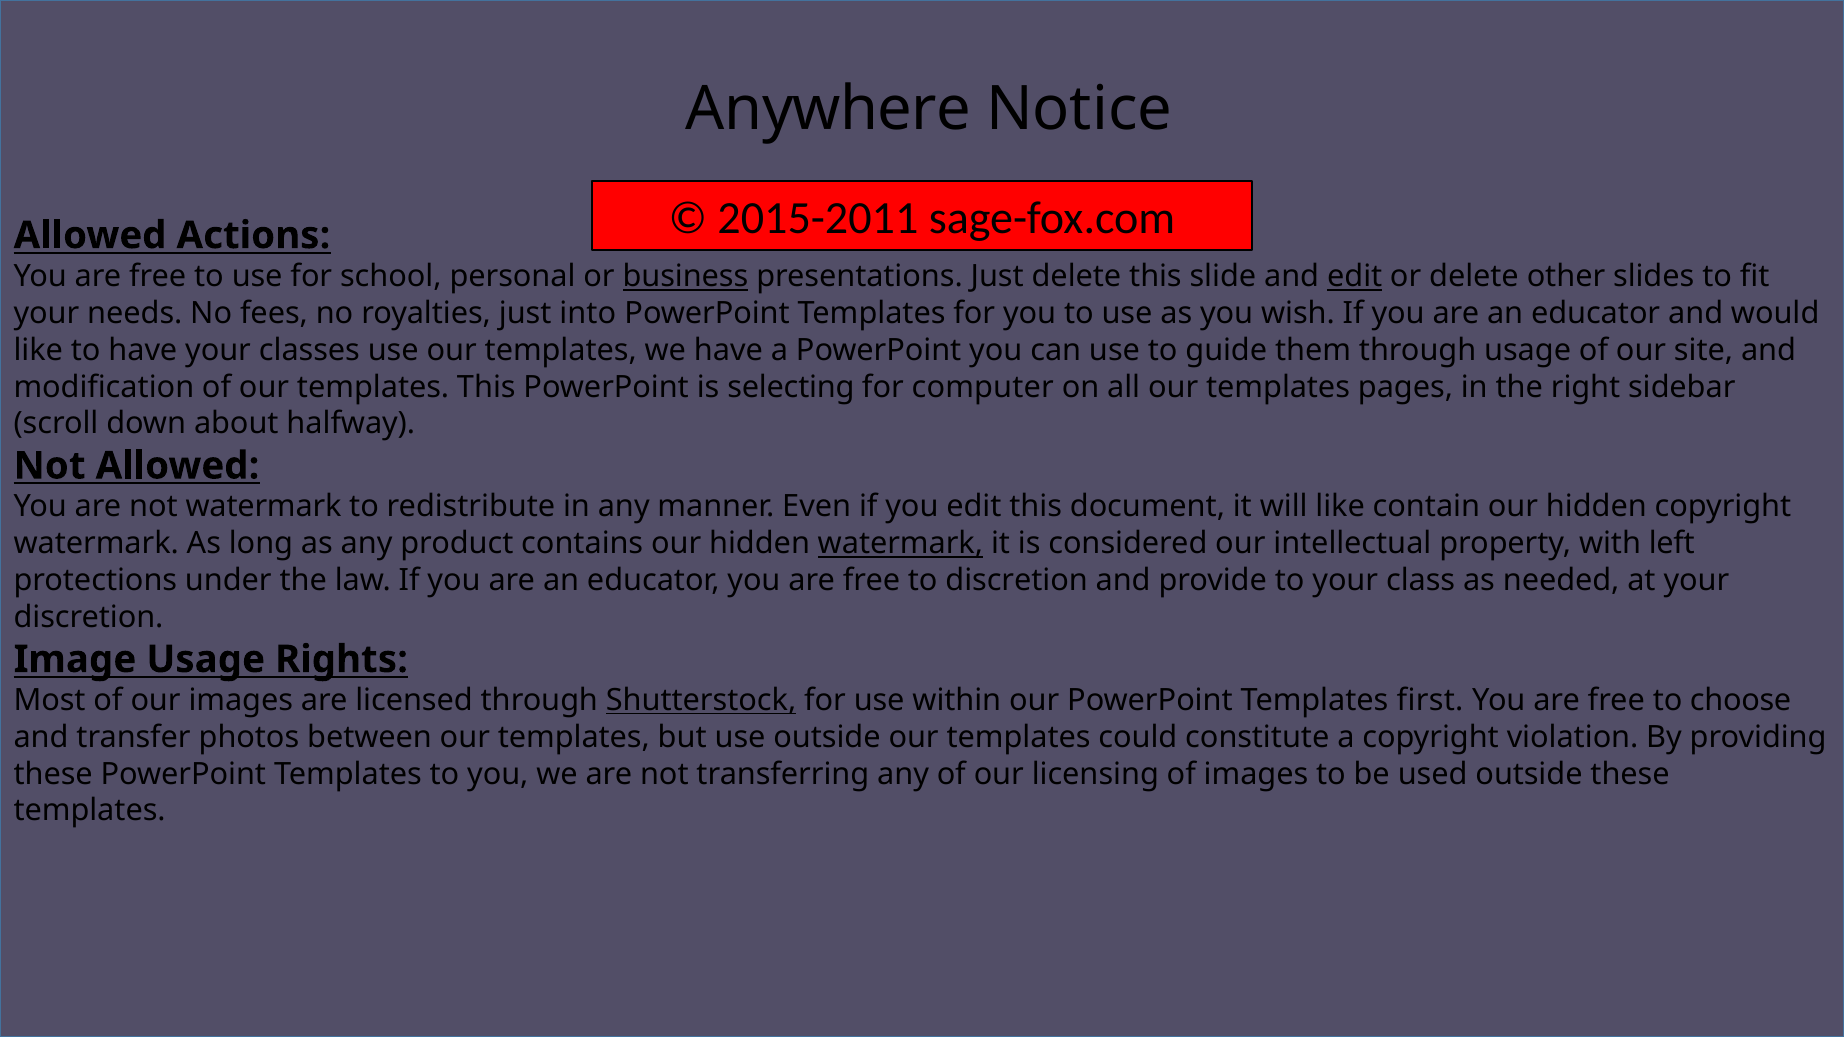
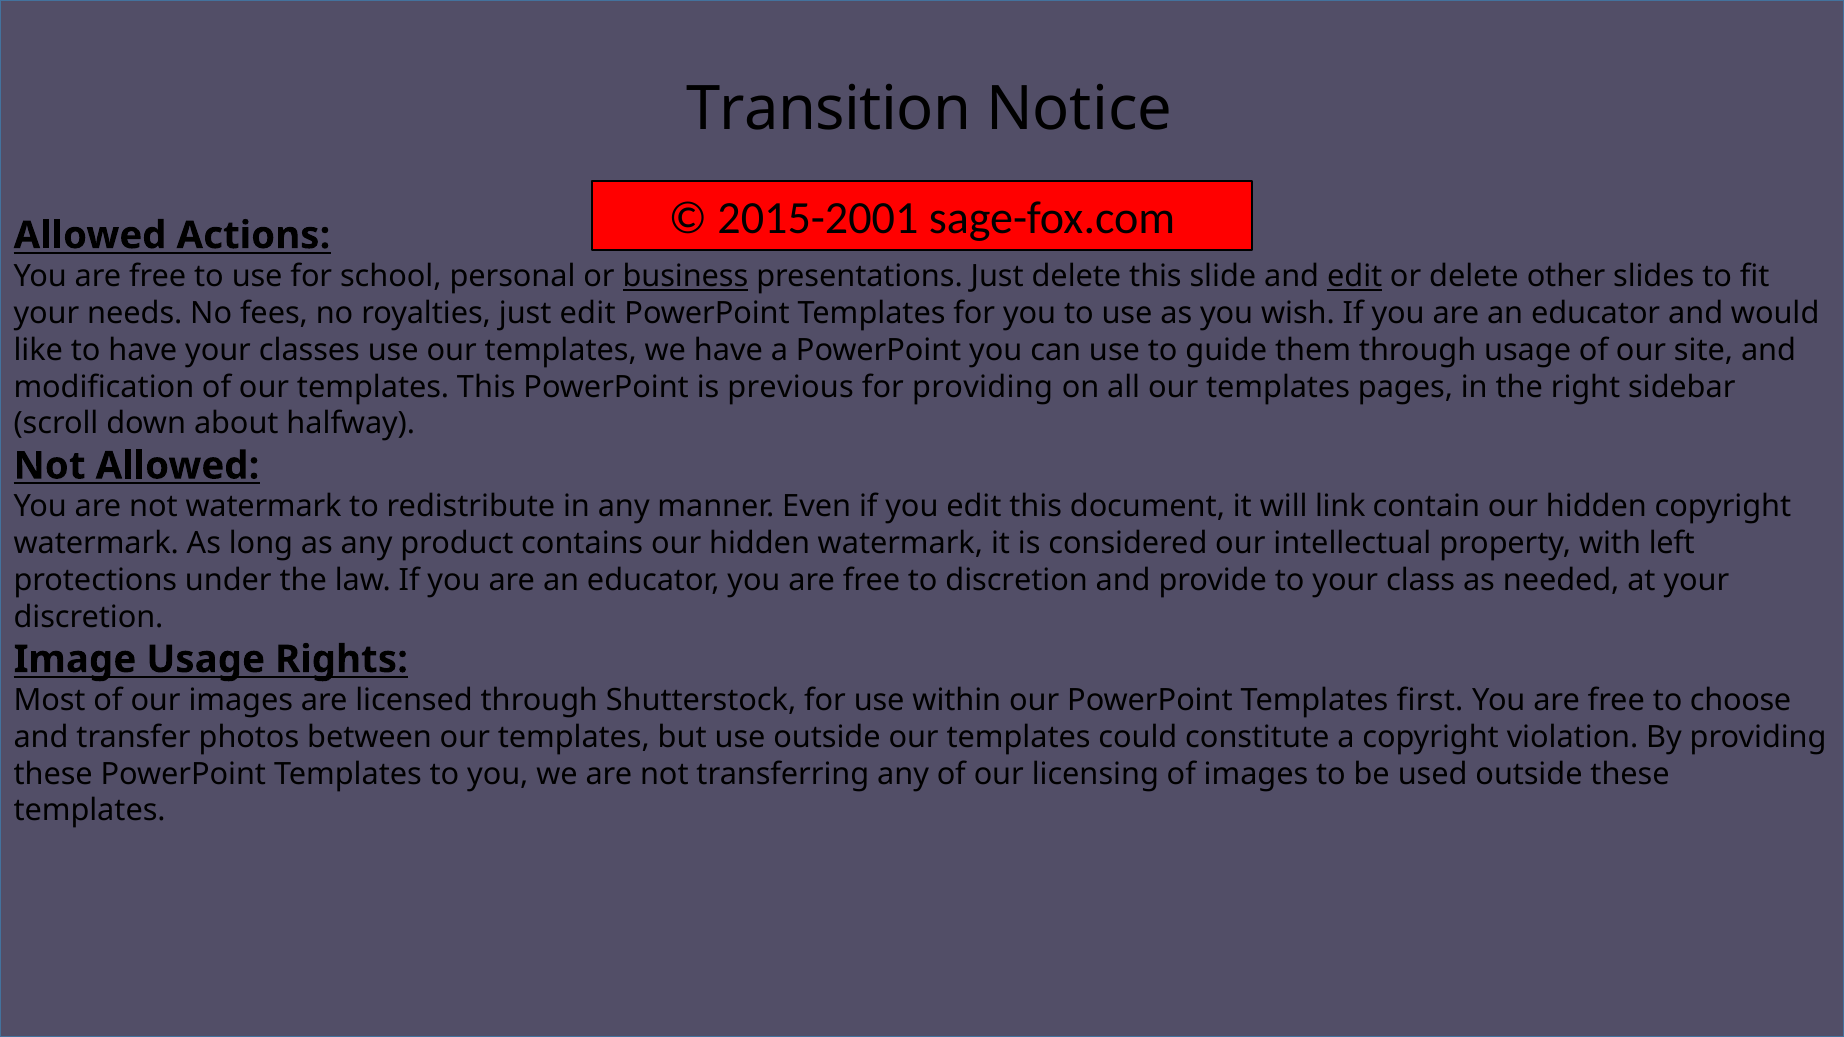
Anywhere: Anywhere -> Transition (829, 109)
2015-2011: 2015-2011 -> 2015-2001 (818, 219)
just into: into -> edit (588, 313)
selecting: selecting -> previous (791, 387)
for computer: computer -> providing (983, 387)
will like: like -> link (1340, 507)
watermark underline: present -> none (900, 544)
Shutterstock underline: present -> none (701, 700)
